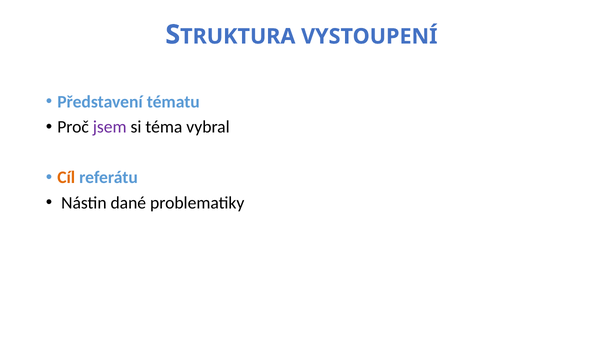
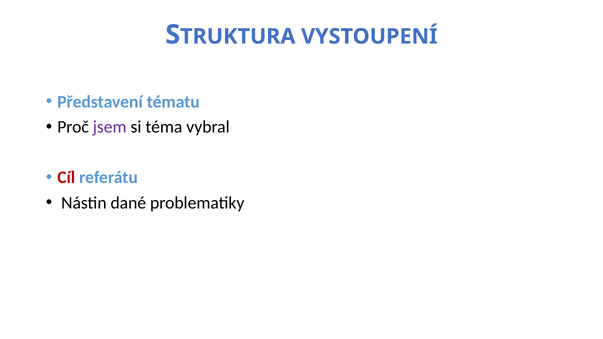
Cíl colour: orange -> red (66, 178)
